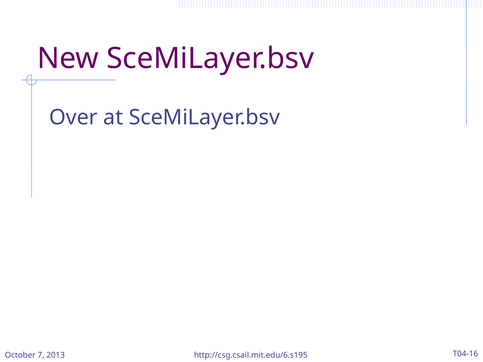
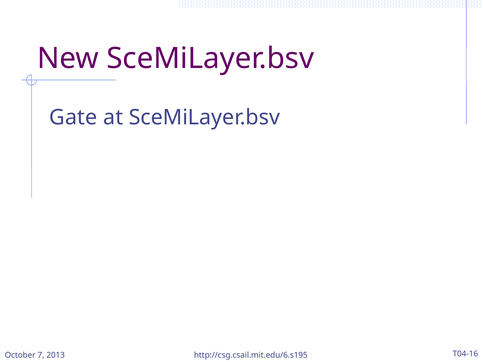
Over: Over -> Gate (73, 117)
